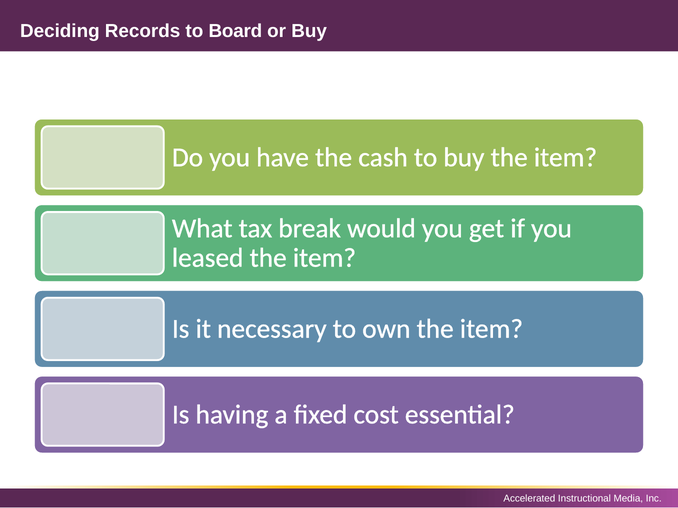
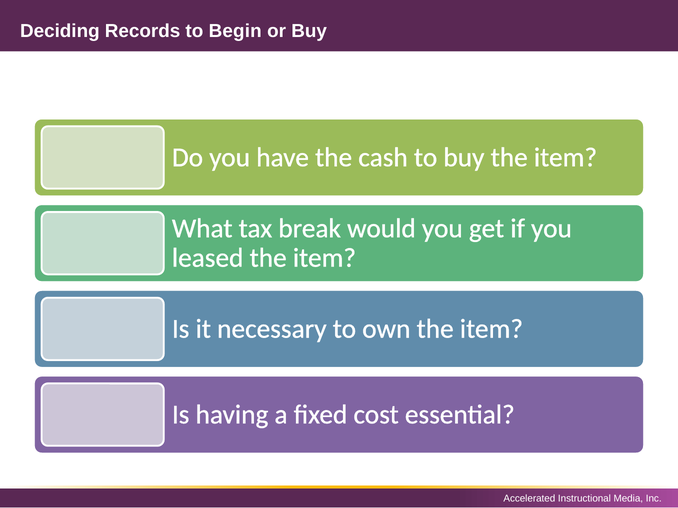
Board: Board -> Begin (235, 31)
